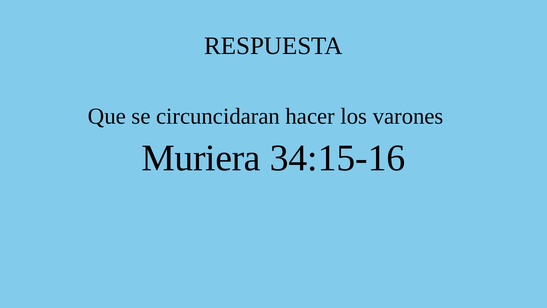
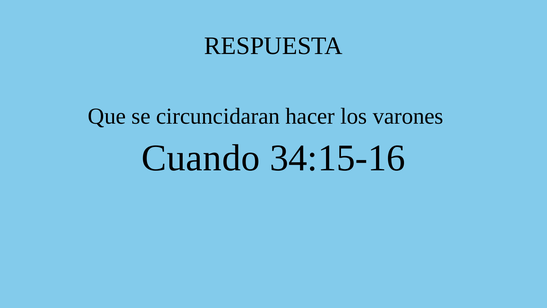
Muriera: Muriera -> Cuando (201, 158)
